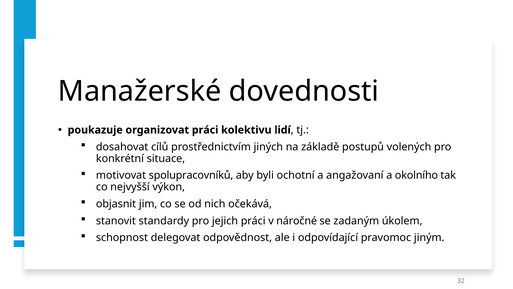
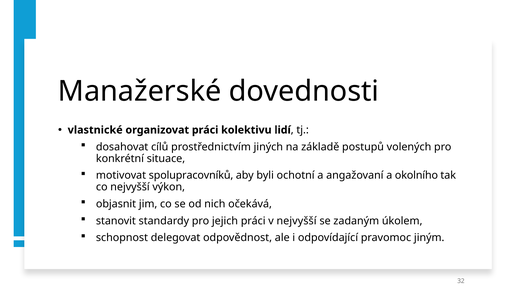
poukazuje: poukazuje -> vlastnické (95, 130)
v náročné: náročné -> nejvyšší (297, 221)
